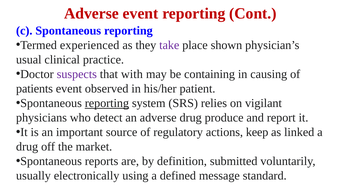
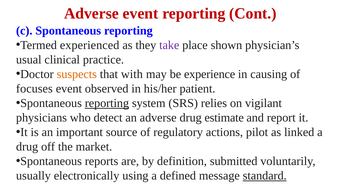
suspects colour: purple -> orange (77, 74)
containing: containing -> experience (210, 74)
patients: patients -> focuses (34, 89)
produce: produce -> estimate (224, 118)
keep: keep -> pilot (257, 132)
standard underline: none -> present (265, 176)
